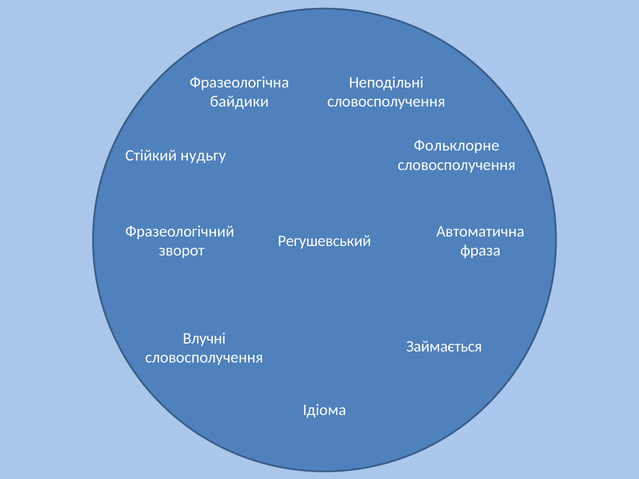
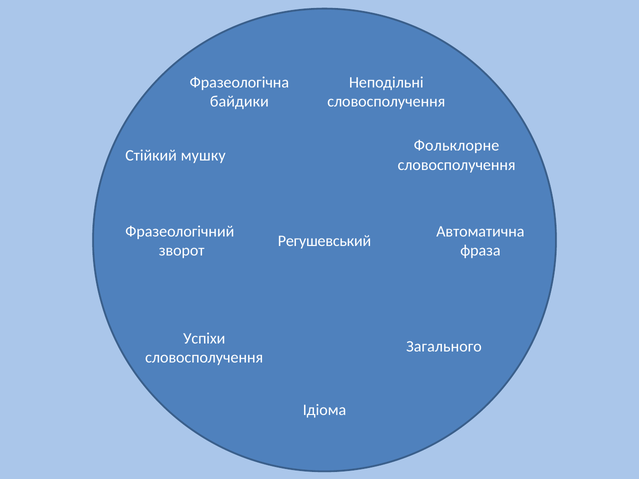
нудьгу: нудьгу -> мушку (203, 155)
Влучні: Влучні -> Успіхи (204, 339)
Займається: Займається -> Загального (444, 346)
